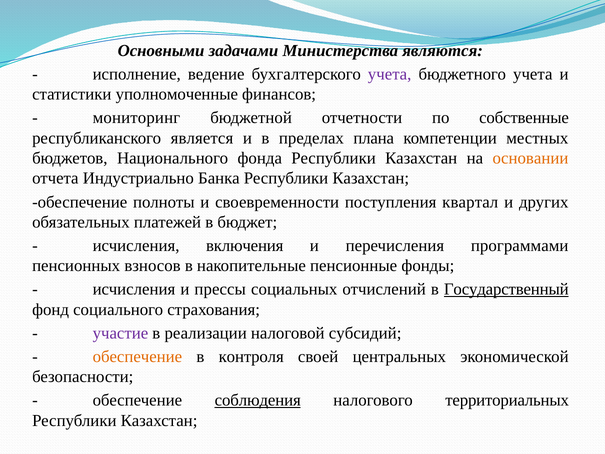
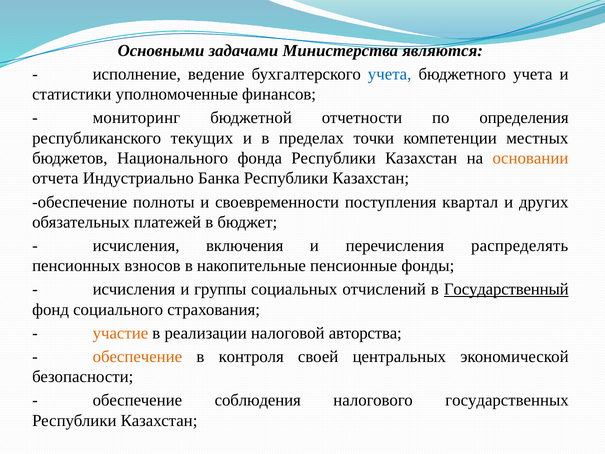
учета colour: purple -> blue (390, 74)
собственные: собственные -> определения (524, 118)
является: является -> текущих (202, 138)
плана: плана -> точки (374, 138)
программами: программами -> распределять (520, 246)
прессы: прессы -> группы (220, 289)
участие colour: purple -> orange (120, 333)
субсидий: субсидий -> авторства (365, 333)
соблюдения underline: present -> none (258, 400)
территориальных: территориальных -> государственных (507, 400)
